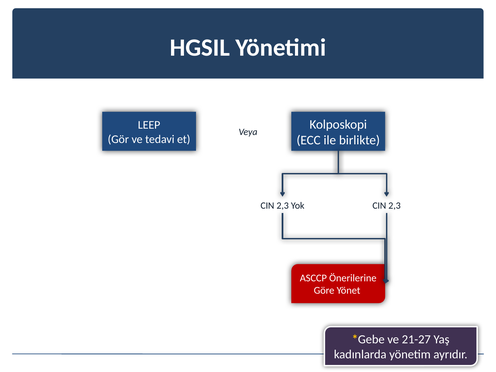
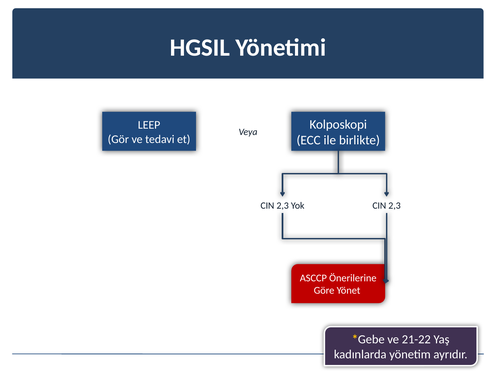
21-27: 21-27 -> 21-22 (416, 340)
